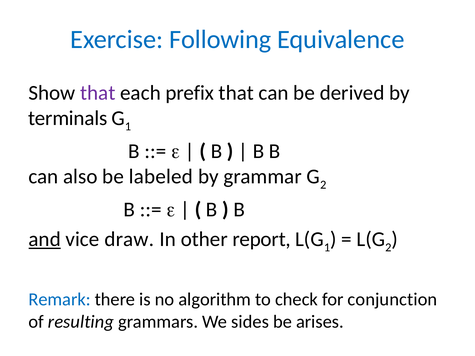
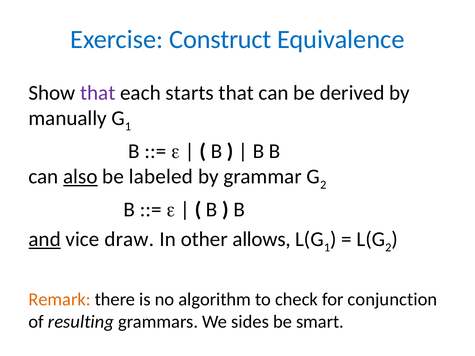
Following: Following -> Construct (220, 40)
prefix: prefix -> starts (190, 93)
terminals: terminals -> manually (68, 118)
also underline: none -> present (80, 177)
report: report -> allows (262, 239)
Remark colour: blue -> orange (60, 300)
arises: arises -> smart (320, 322)
